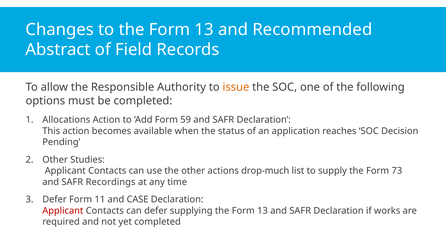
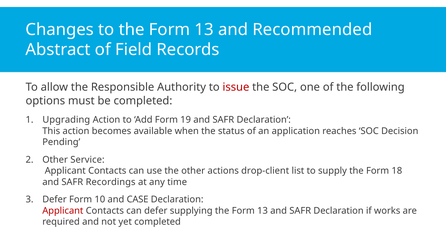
issue colour: orange -> red (236, 87)
Allocations: Allocations -> Upgrading (66, 120)
59: 59 -> 19 (186, 120)
Studies: Studies -> Service (87, 160)
drop-much: drop-much -> drop-client (265, 171)
73: 73 -> 18 (397, 171)
11: 11 -> 10 (100, 199)
